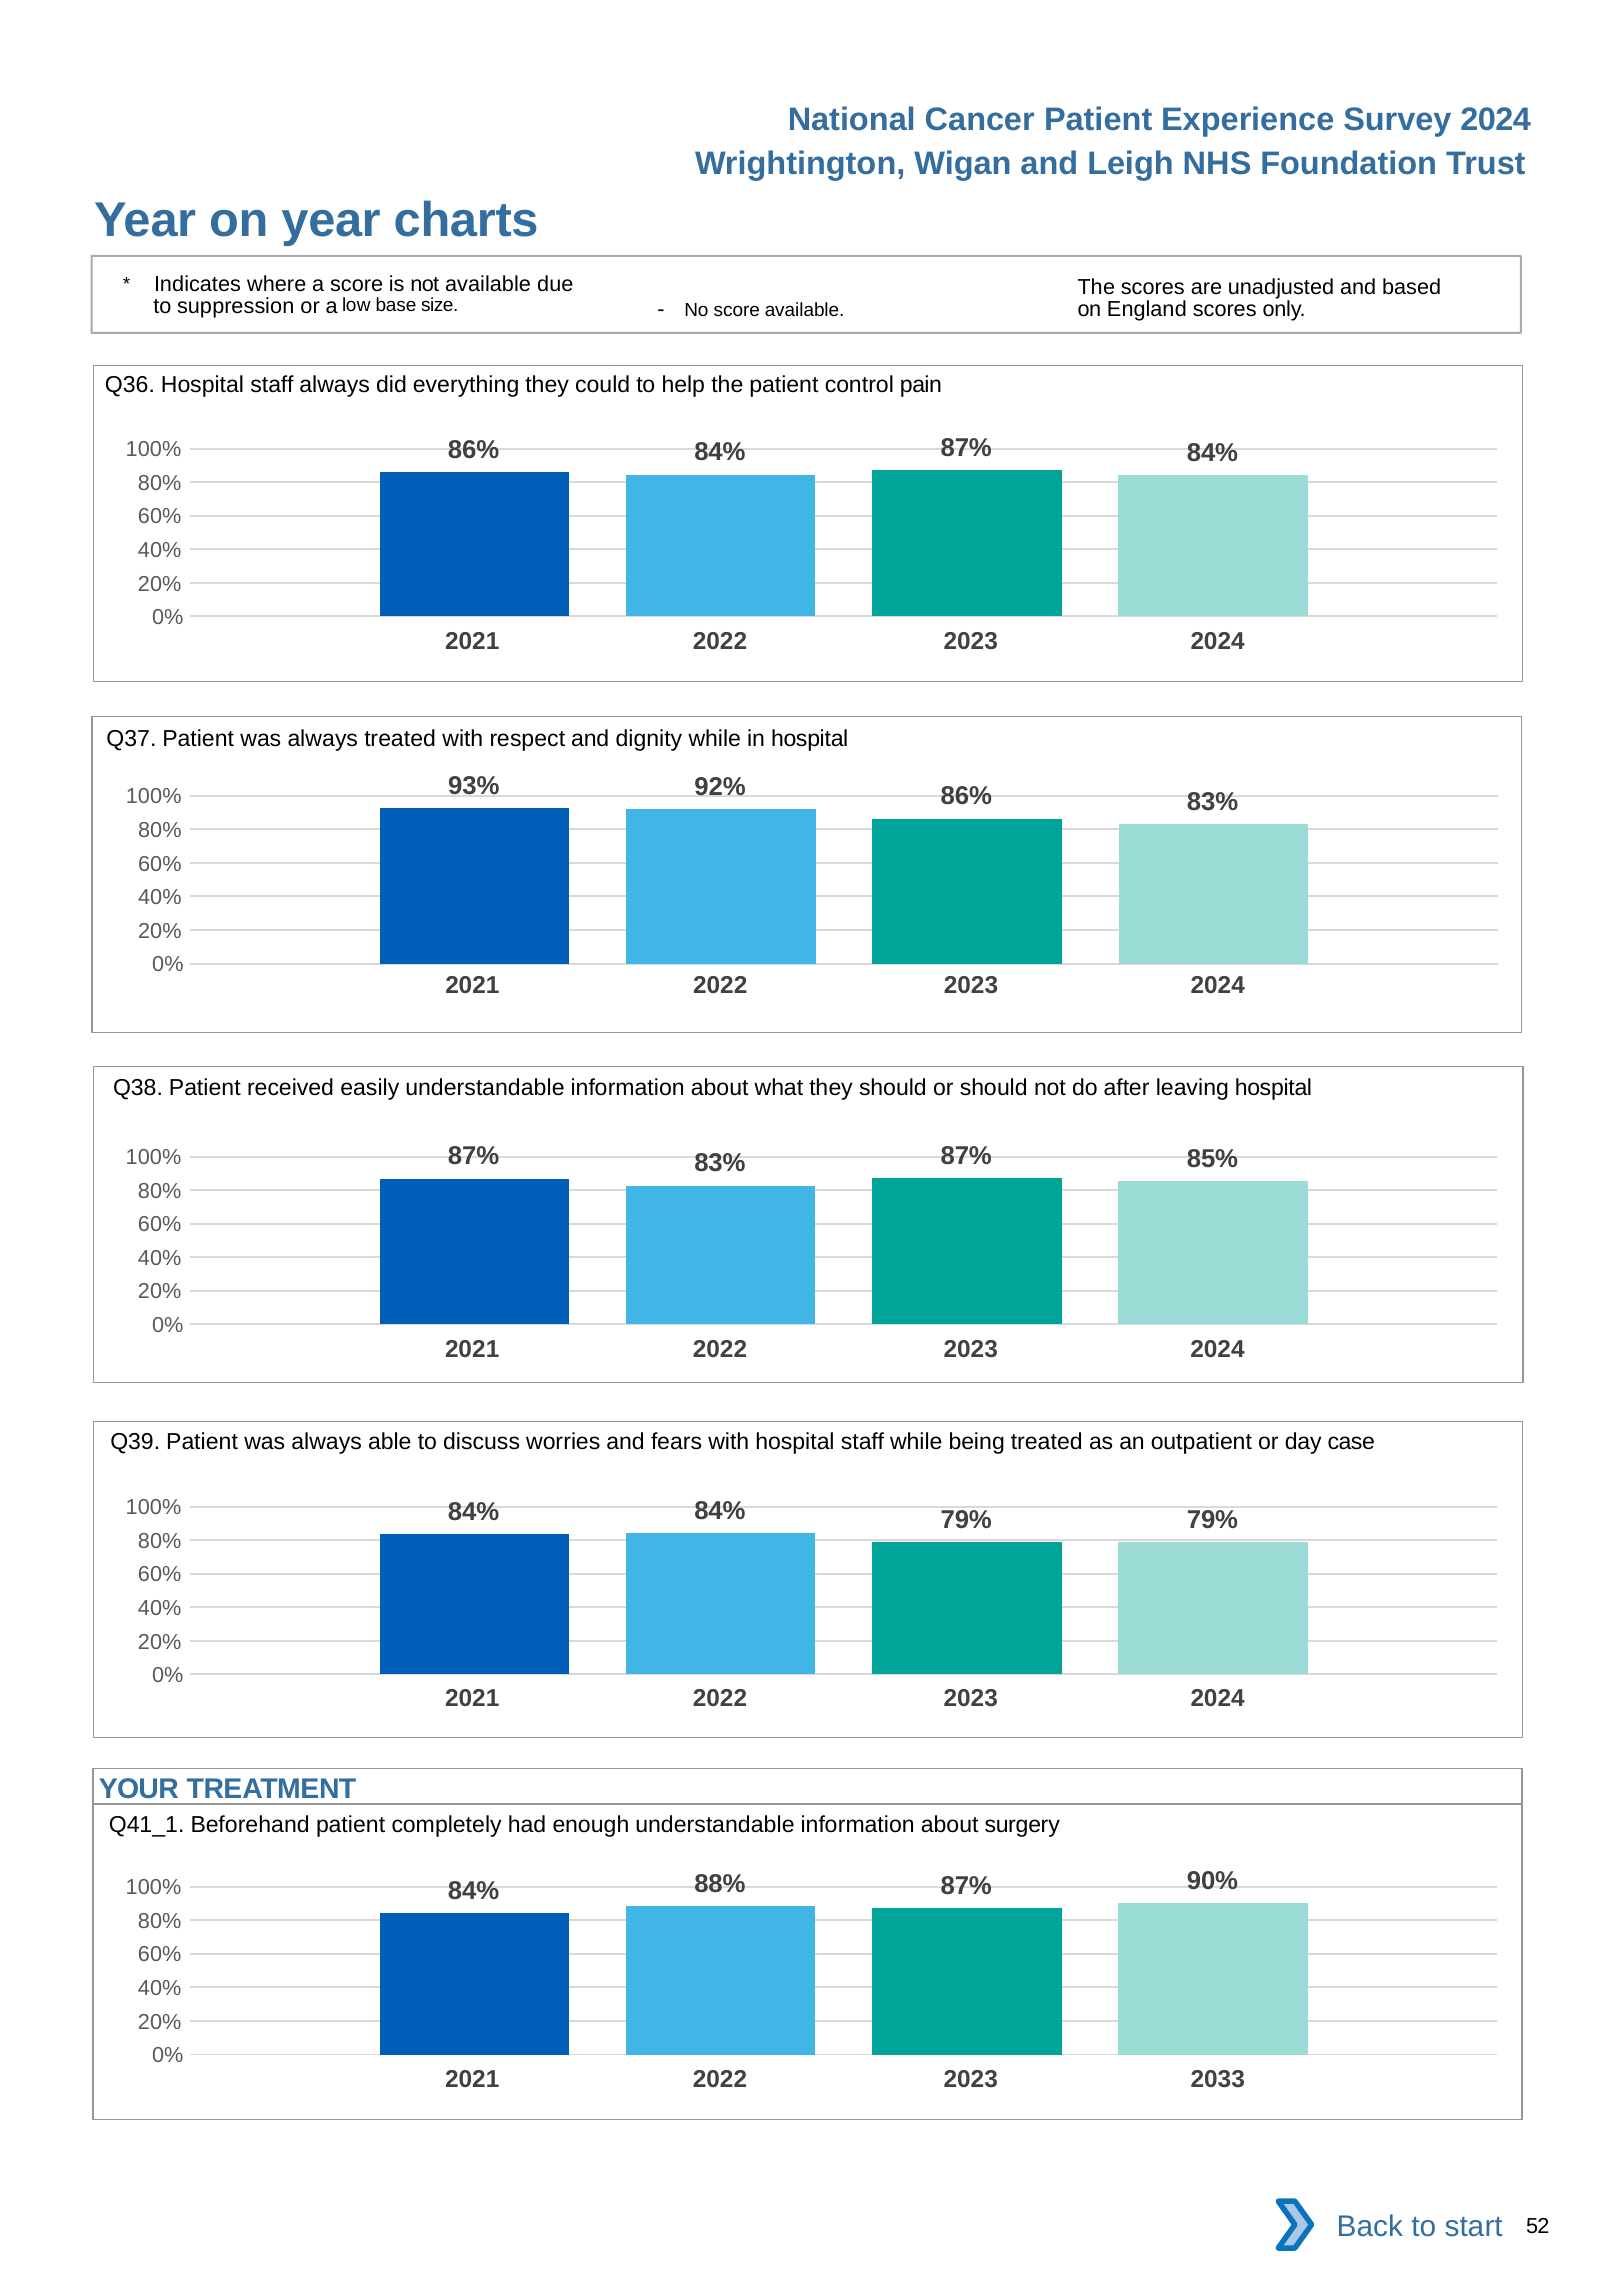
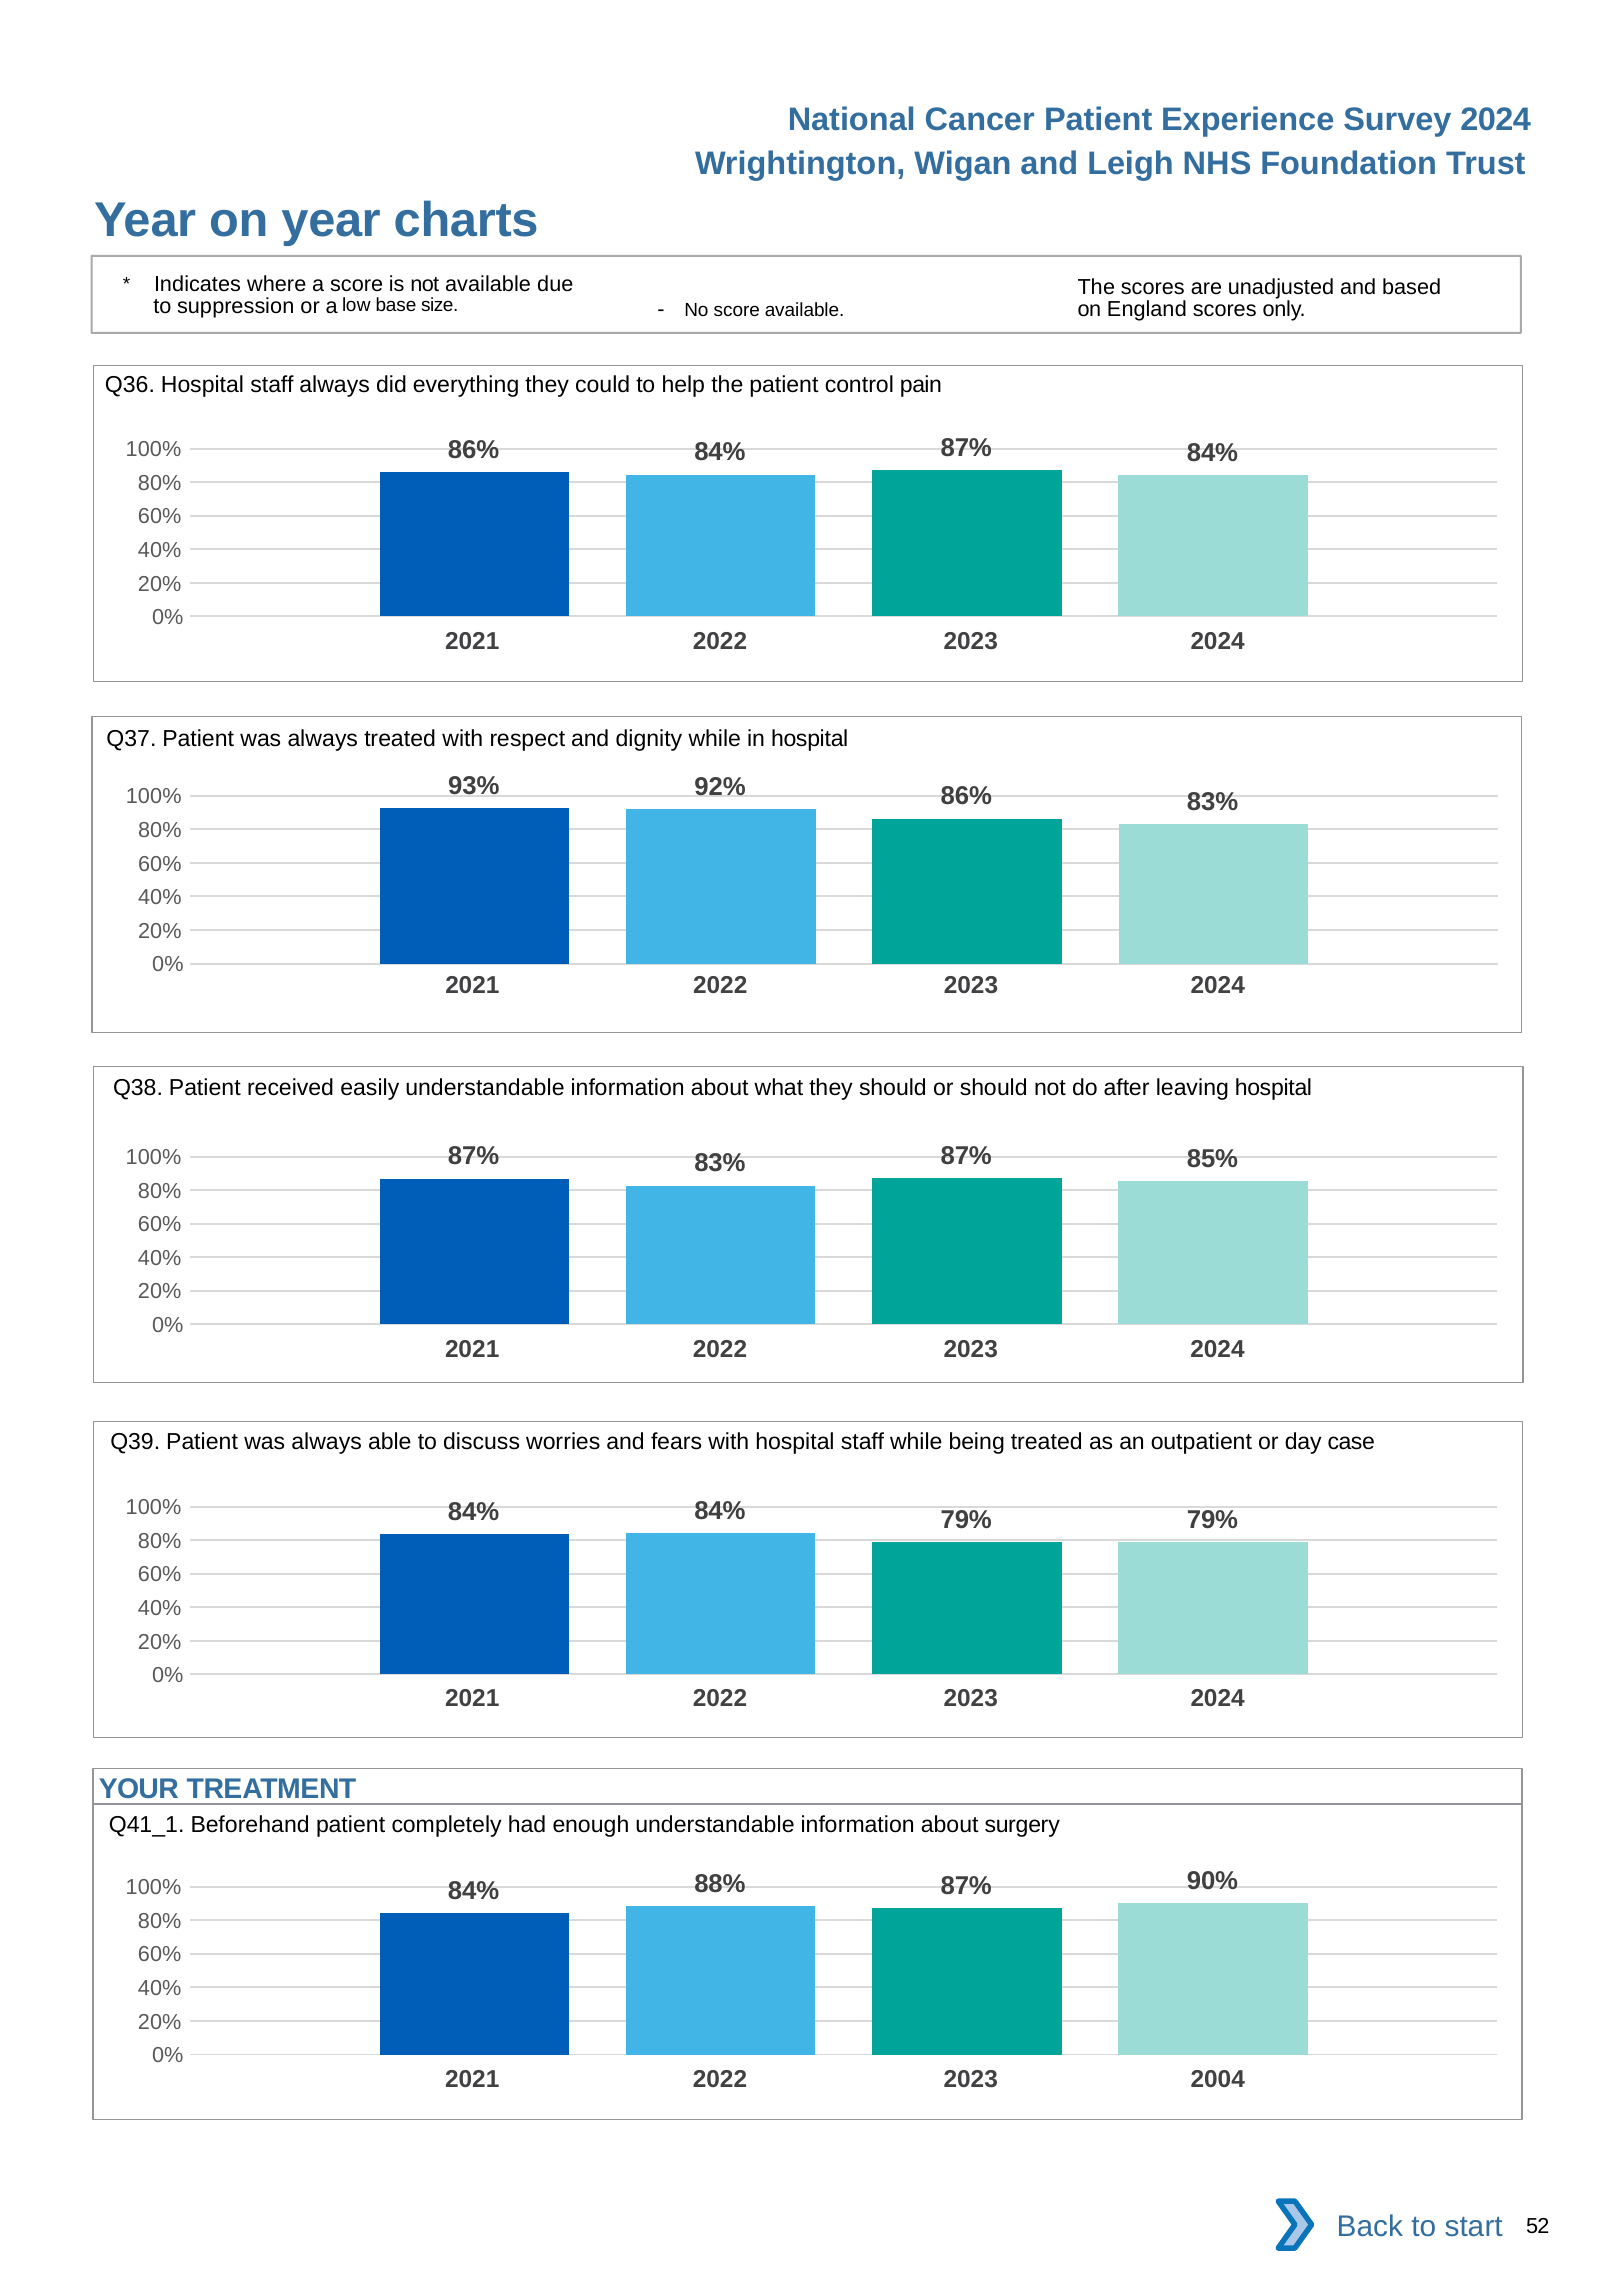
2033: 2033 -> 2004 (1218, 2079)
